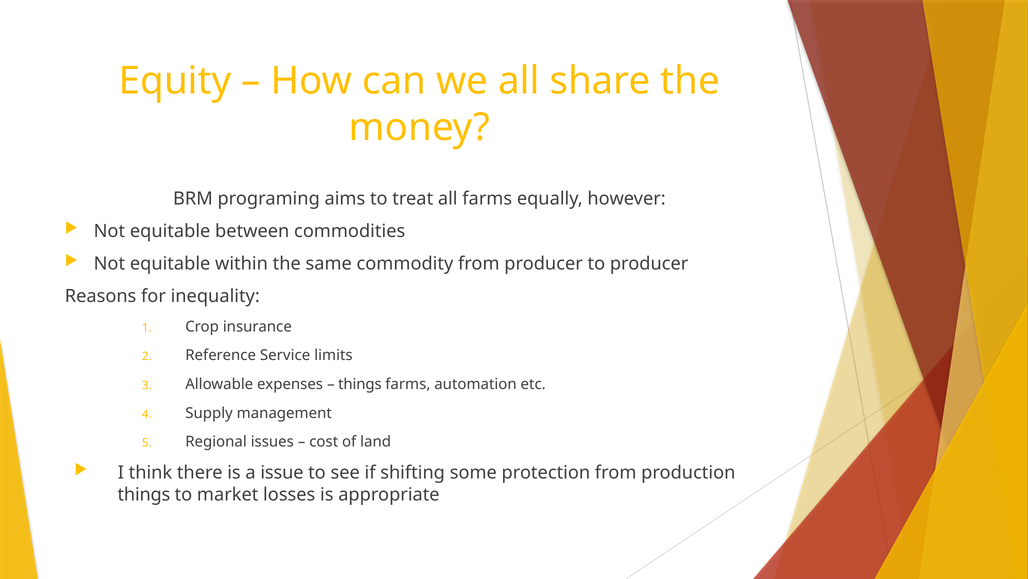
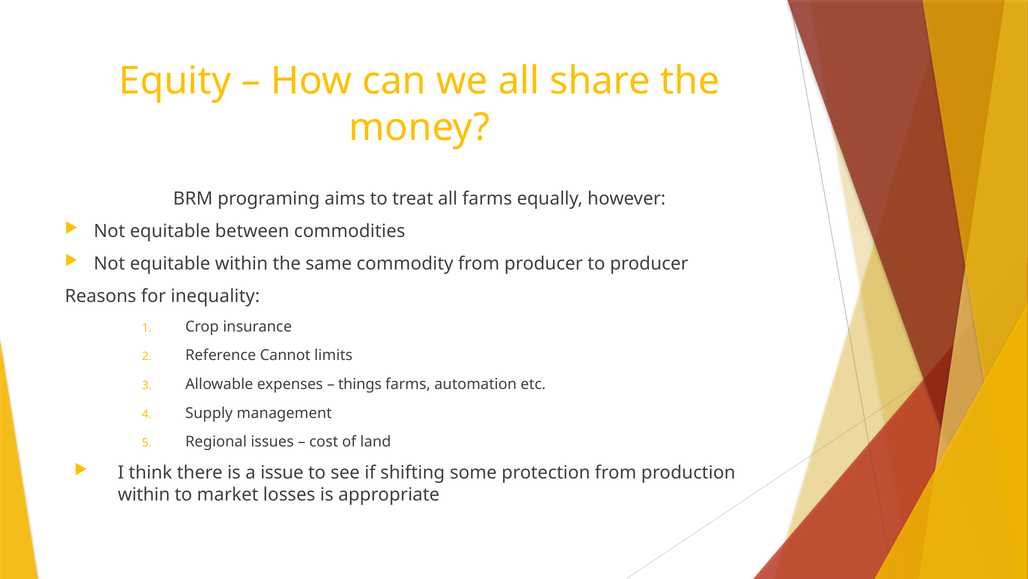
Service: Service -> Cannot (285, 355)
things: things -> within (144, 494)
